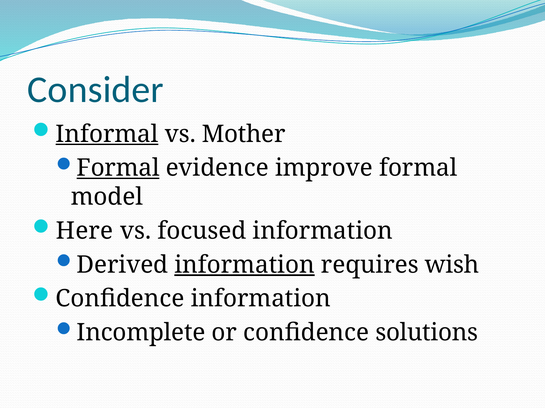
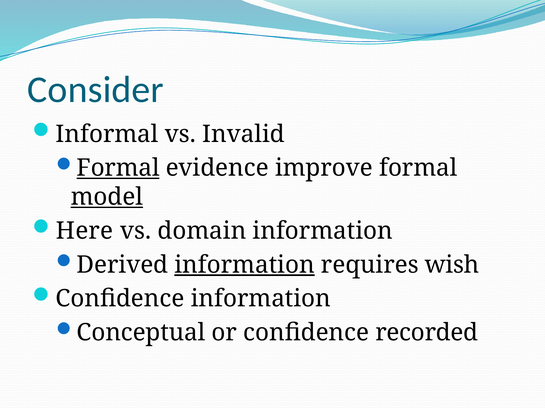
Informal underline: present -> none (107, 134)
Mother: Mother -> Invalid (243, 134)
model underline: none -> present (107, 197)
focused: focused -> domain (202, 231)
Incomplete: Incomplete -> Conceptual (141, 333)
solutions: solutions -> recorded (427, 333)
